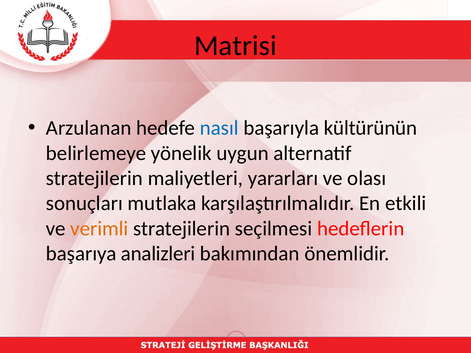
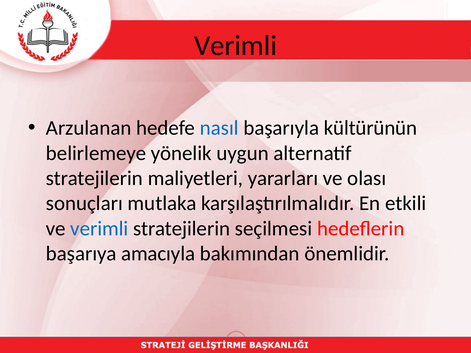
Matrisi: Matrisi -> Verimli (236, 46)
verimli colour: orange -> blue (99, 229)
analizleri: analizleri -> amacıyla (158, 254)
